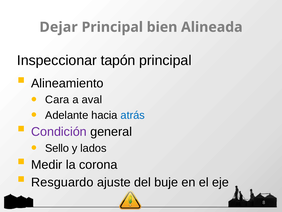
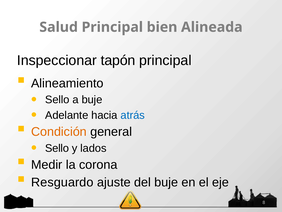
Dejar: Dejar -> Salud (59, 27)
Cara: Cara -> Sello (57, 99)
a aval: aval -> buje (92, 99)
Condición colour: purple -> orange (59, 132)
